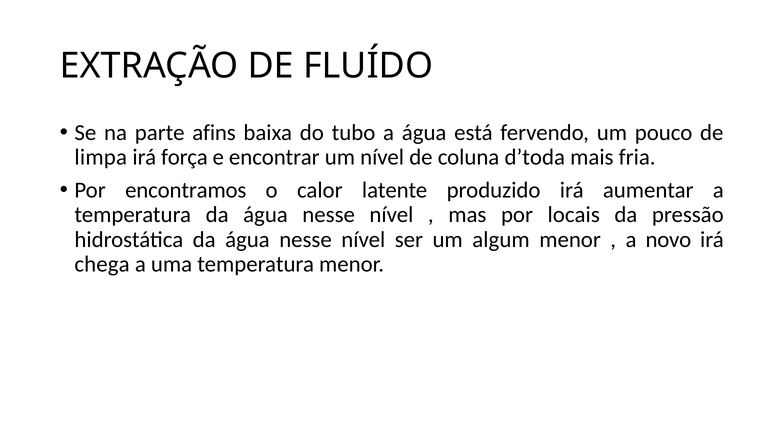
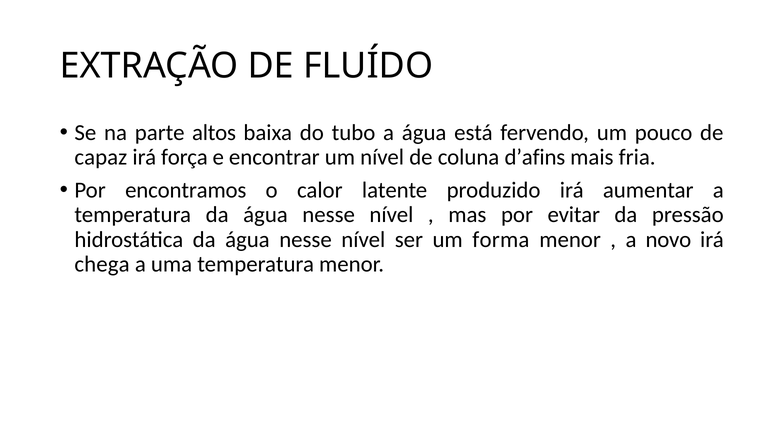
afins: afins -> altos (214, 133)
limpa: limpa -> capaz (101, 157)
d’toda: d’toda -> d’afins (535, 157)
locais: locais -> evitar (574, 215)
algum: algum -> forma (501, 240)
